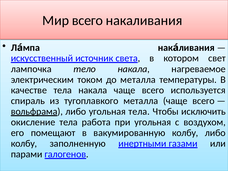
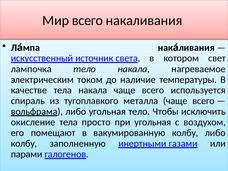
до металла: металла -> наличие (138, 80)
угольная тела: тела -> тело (139, 111)
работа: работа -> просто (96, 122)
